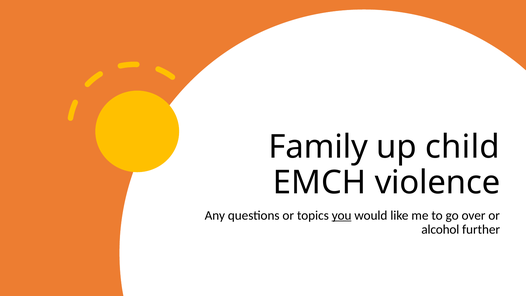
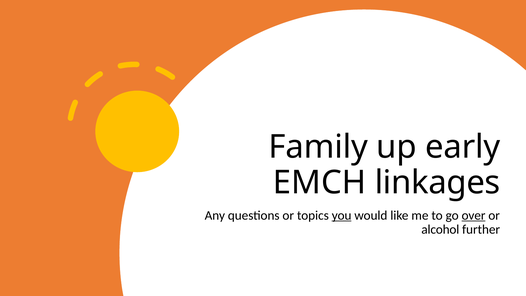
child: child -> early (463, 147)
violence: violence -> linkages (438, 182)
over underline: none -> present (474, 215)
